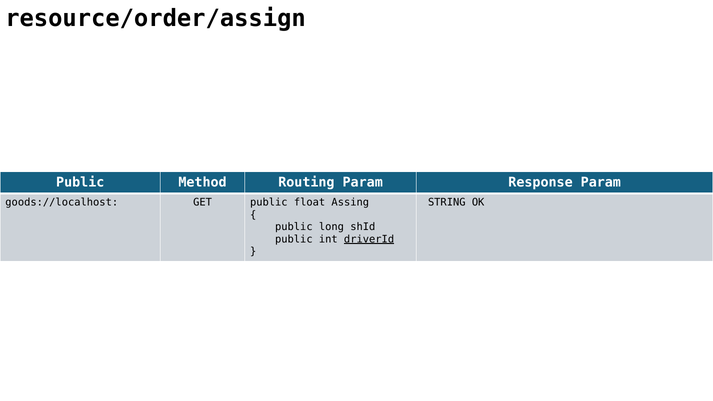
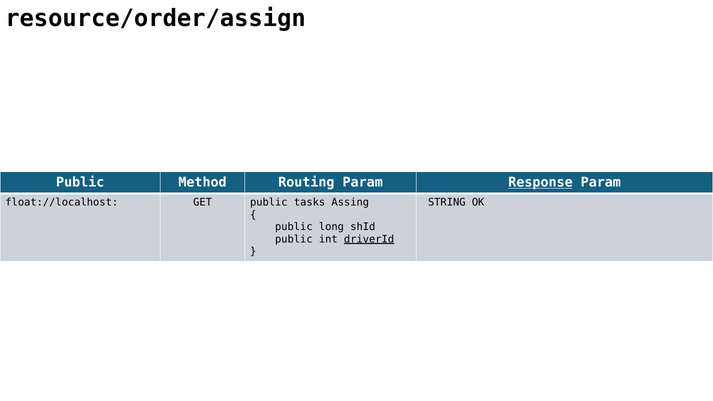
Response underline: none -> present (541, 182)
goods://localhost: goods://localhost -> float://localhost (62, 202)
float: float -> tasks (310, 202)
